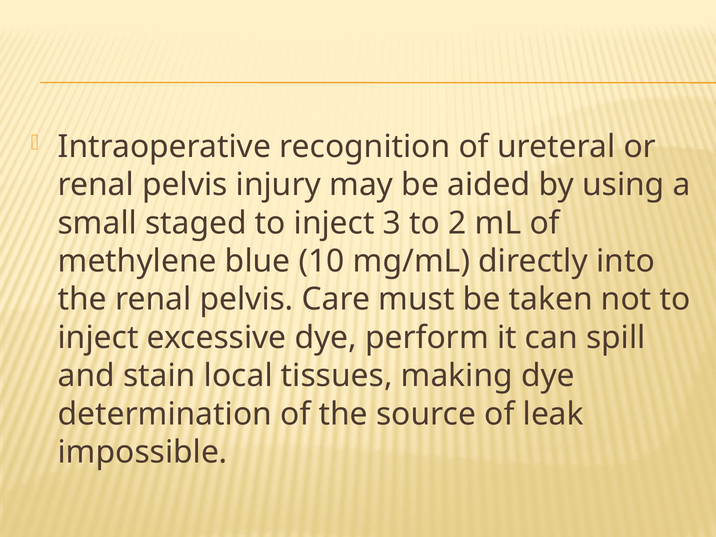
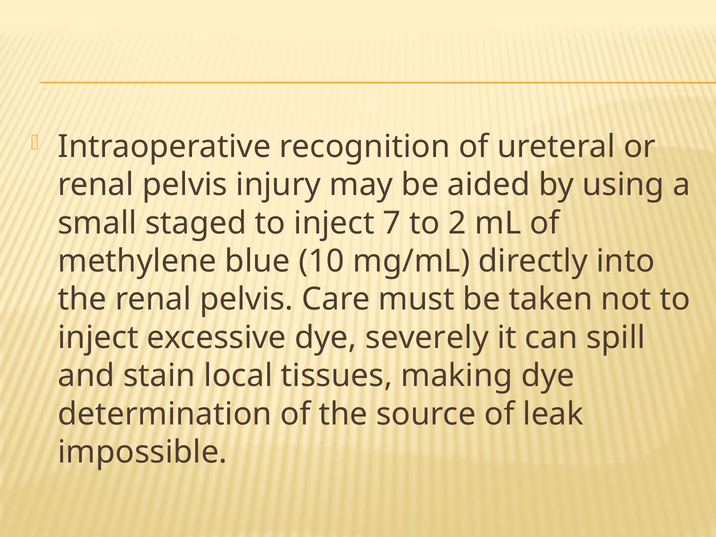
3: 3 -> 7 (392, 223)
perform: perform -> severely (427, 338)
